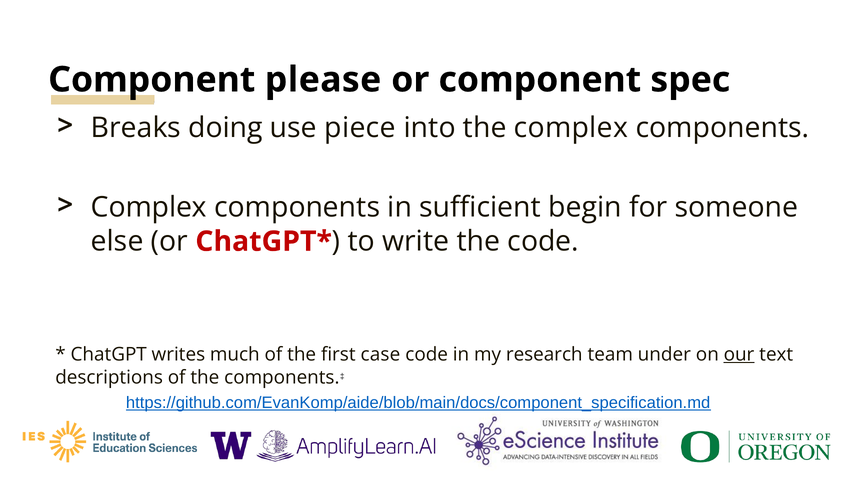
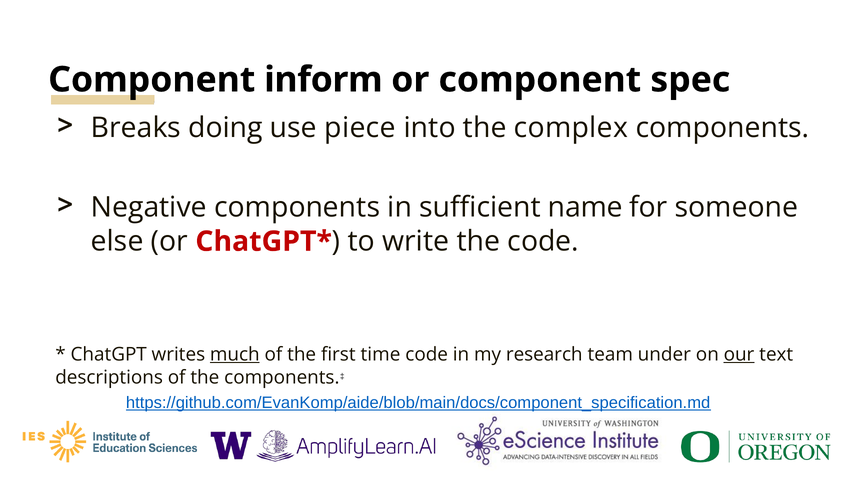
please: please -> inform (323, 80)
Complex: Complex -> Negative (149, 207)
begin: begin -> name (585, 207)
much underline: none -> present (235, 354)
case: case -> time (380, 354)
